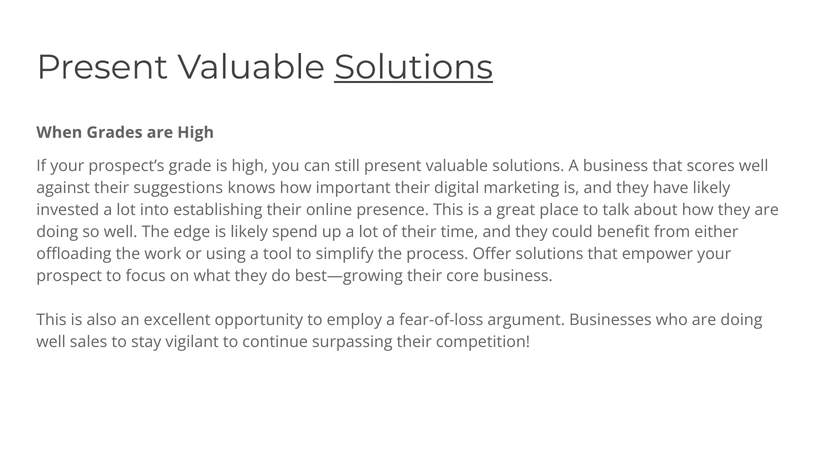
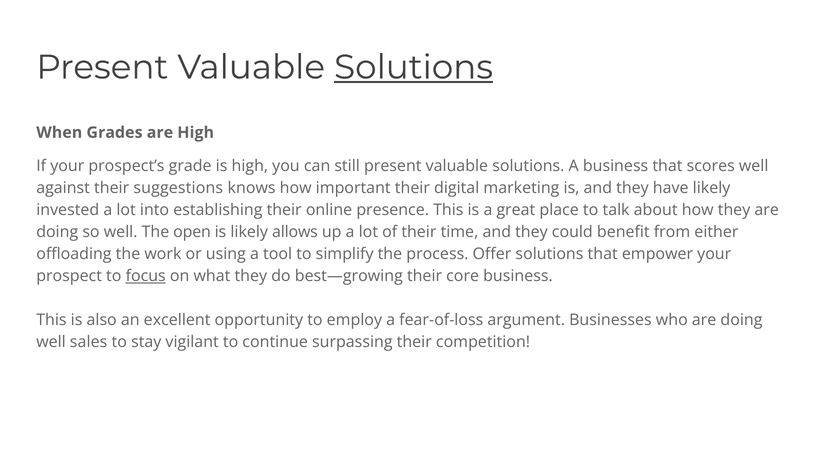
edge: edge -> open (192, 232)
spend: spend -> allows (295, 232)
focus underline: none -> present (146, 276)
